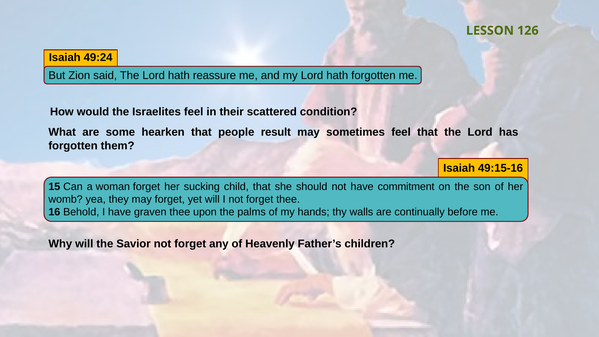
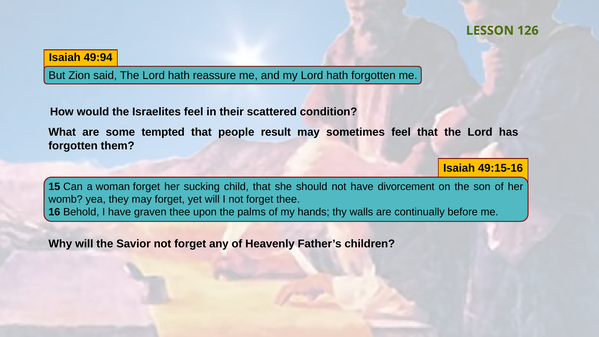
49:24: 49:24 -> 49:94 (98, 57)
hearken: hearken -> tempted (163, 132)
commitment: commitment -> divorcement (406, 186)
